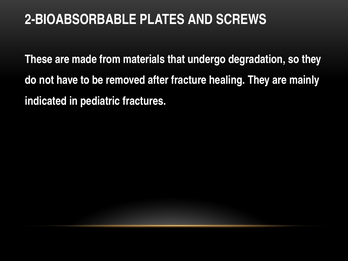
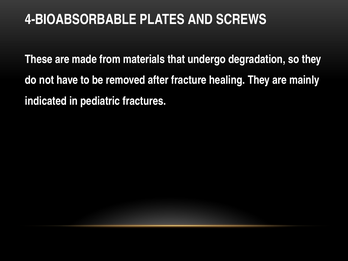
2-BIOABSORBABLE: 2-BIOABSORBABLE -> 4-BIOABSORBABLE (81, 19)
